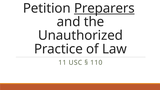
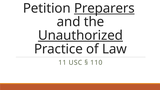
Unauthorized underline: none -> present (80, 35)
